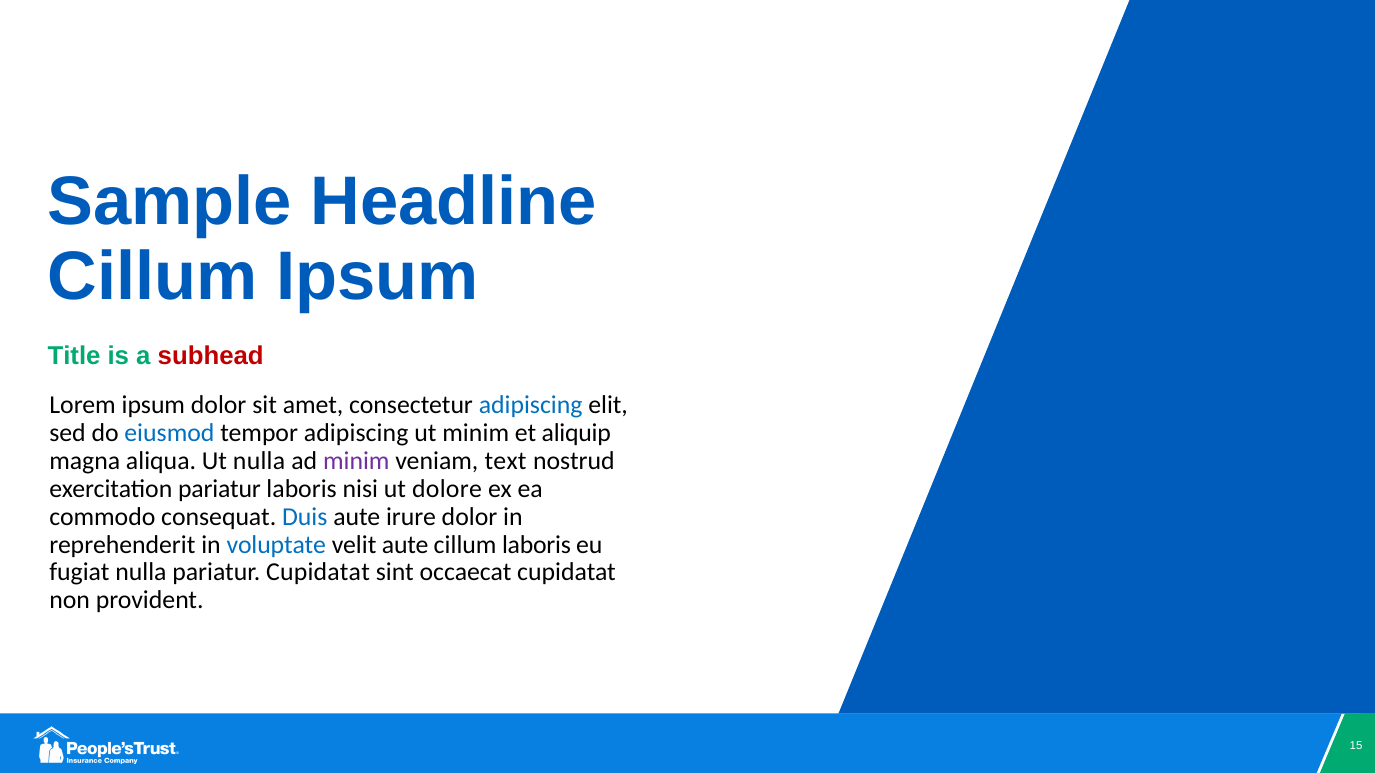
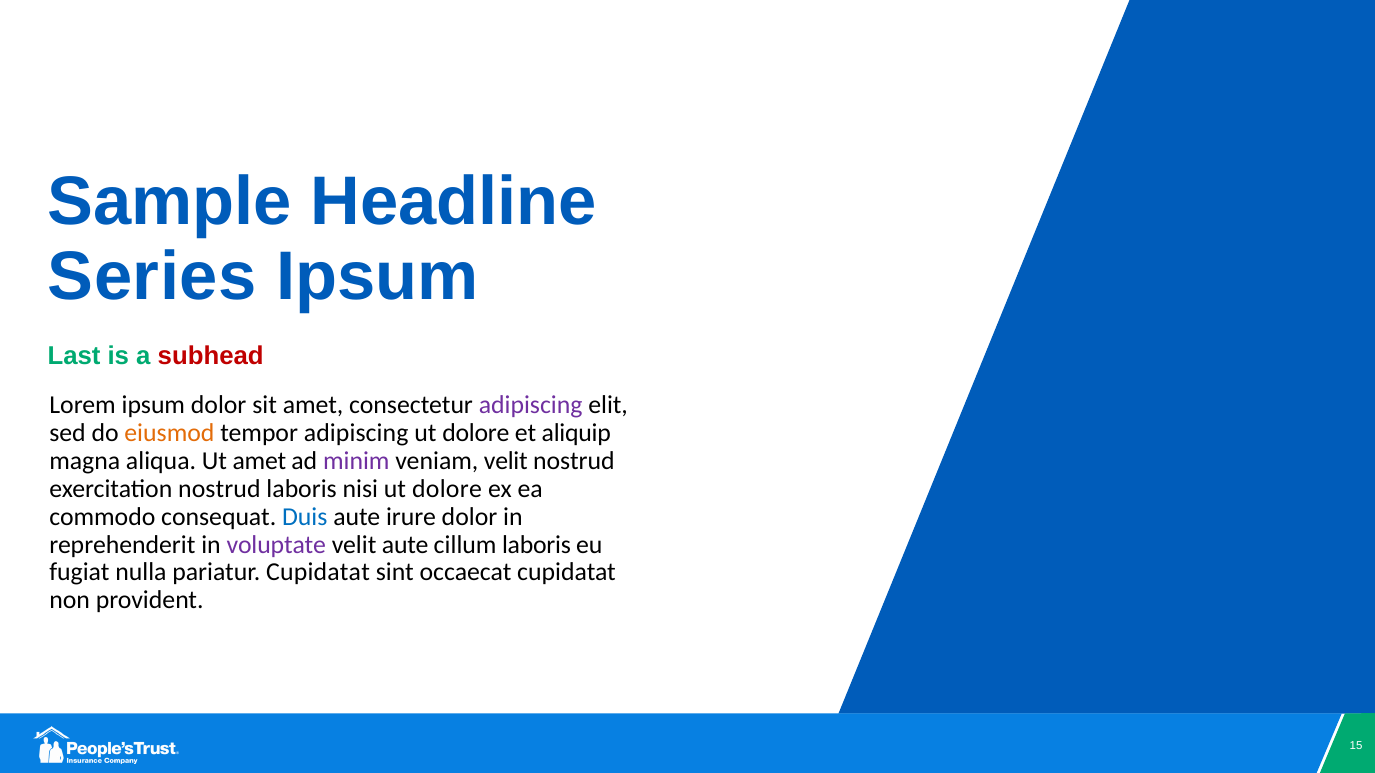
Cillum: Cillum -> Series (152, 277)
Title: Title -> Last (74, 356)
adipiscing colour: blue -> purple (531, 406)
eiusmod colour: blue -> orange (169, 434)
minim: minim -> dolore (476, 434)
Ut nulla: nulla -> amet (259, 461)
veniam text: text -> velit (506, 461)
exercitation pariatur: pariatur -> nostrud (219, 489)
voluptate colour: blue -> purple (276, 545)
